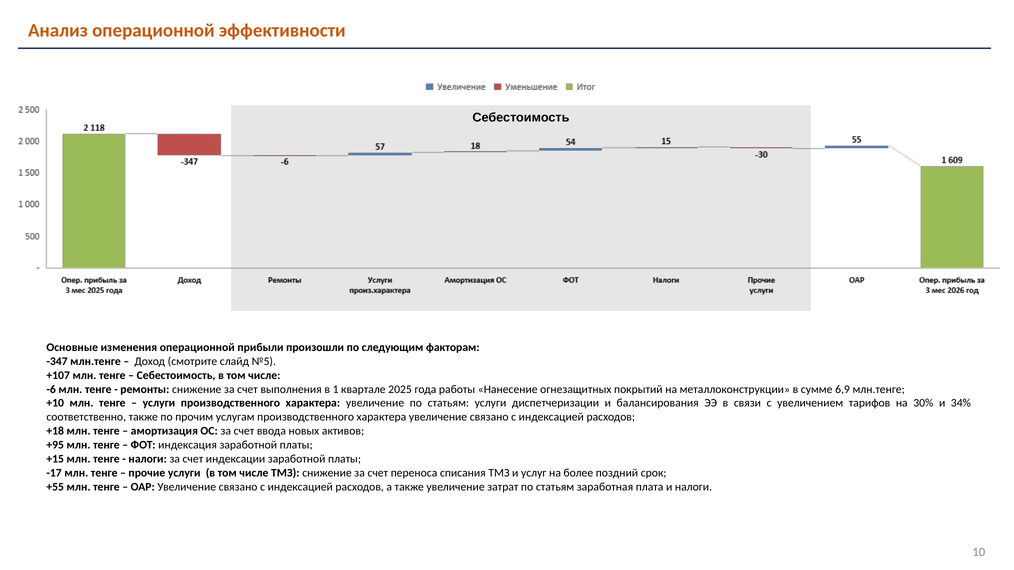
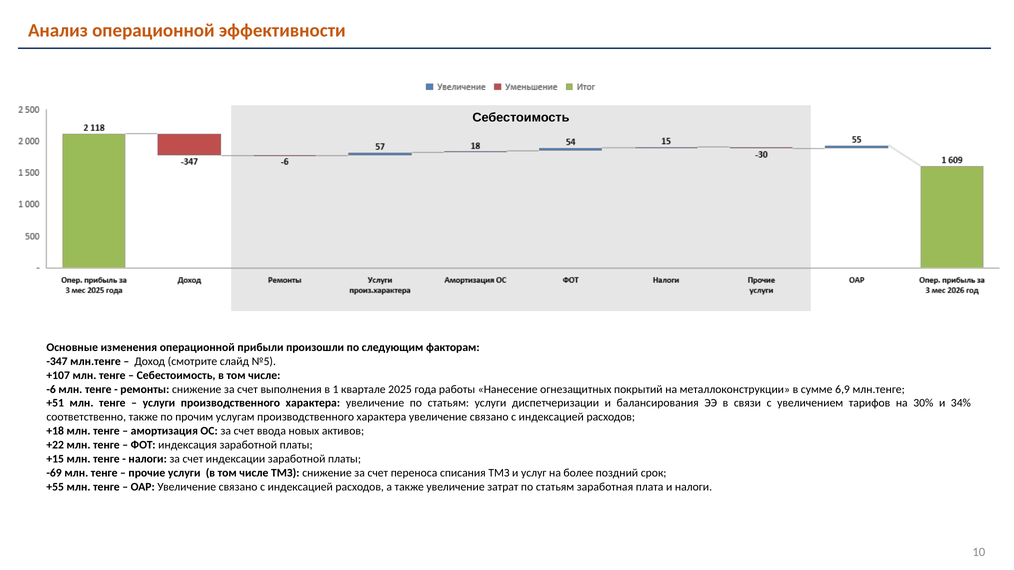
+10: +10 -> +51 (55, 403)
+95: +95 -> +22 (55, 445)
-17: -17 -> -69 (54, 473)
